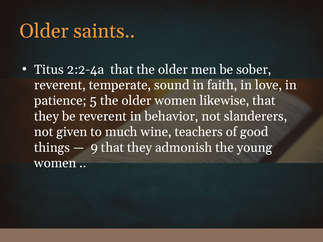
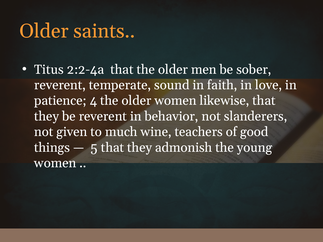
5: 5 -> 4 (93, 101)
9: 9 -> 5 (94, 148)
